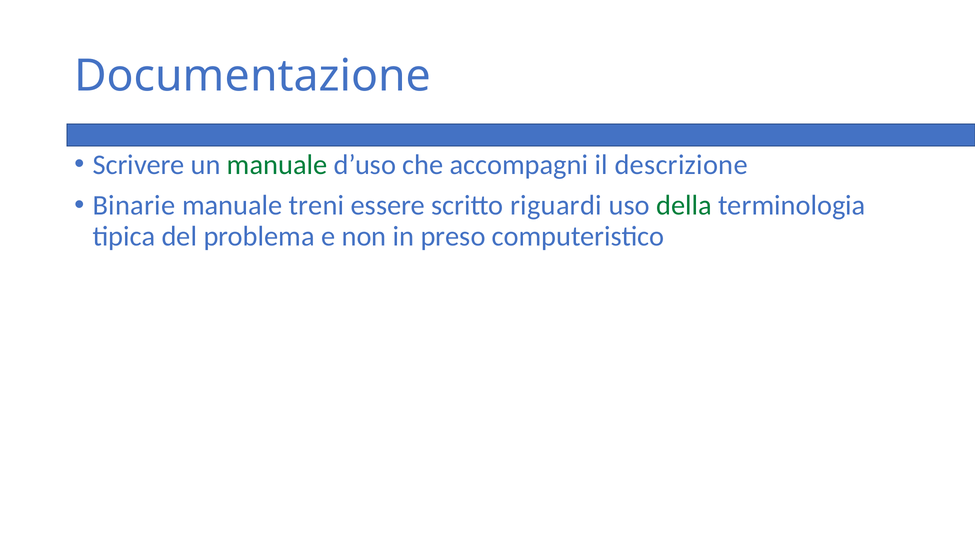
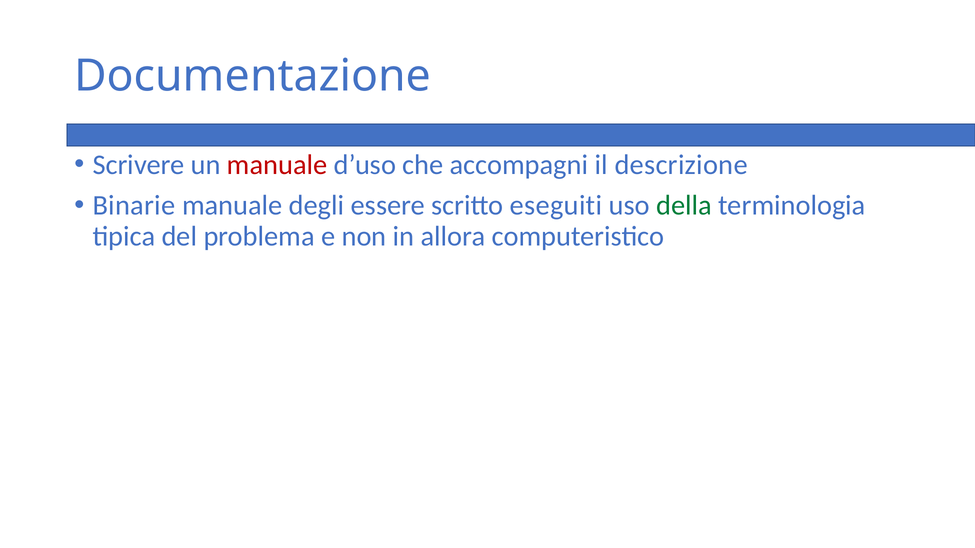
manuale colour: green -> red (277, 165)
treni: treni -> degli (317, 206)
riguardi: riguardi -> eseguiti (556, 206)
preso: preso -> allora (453, 236)
